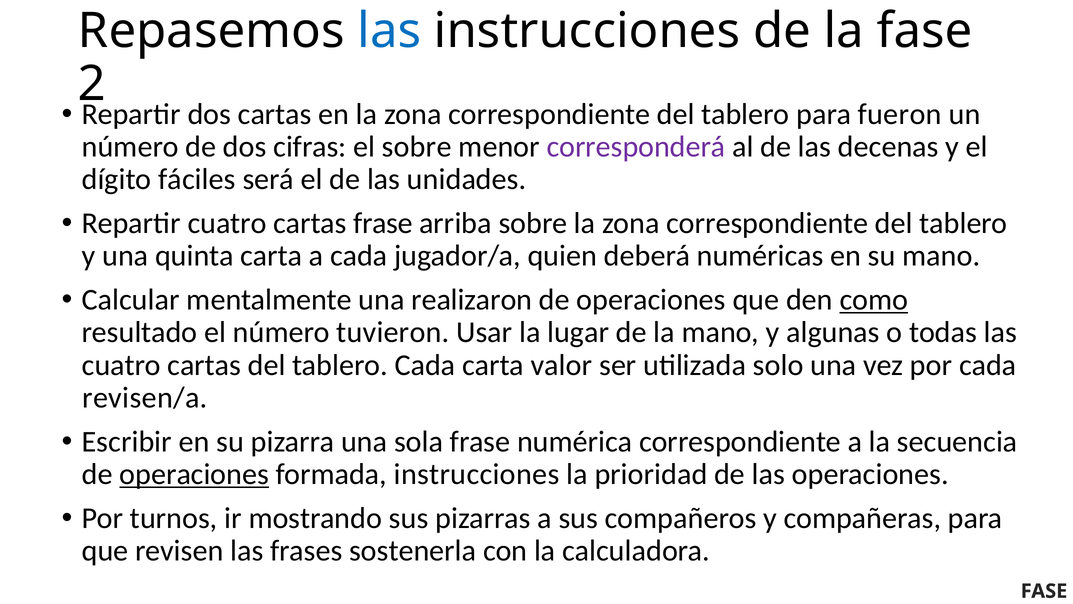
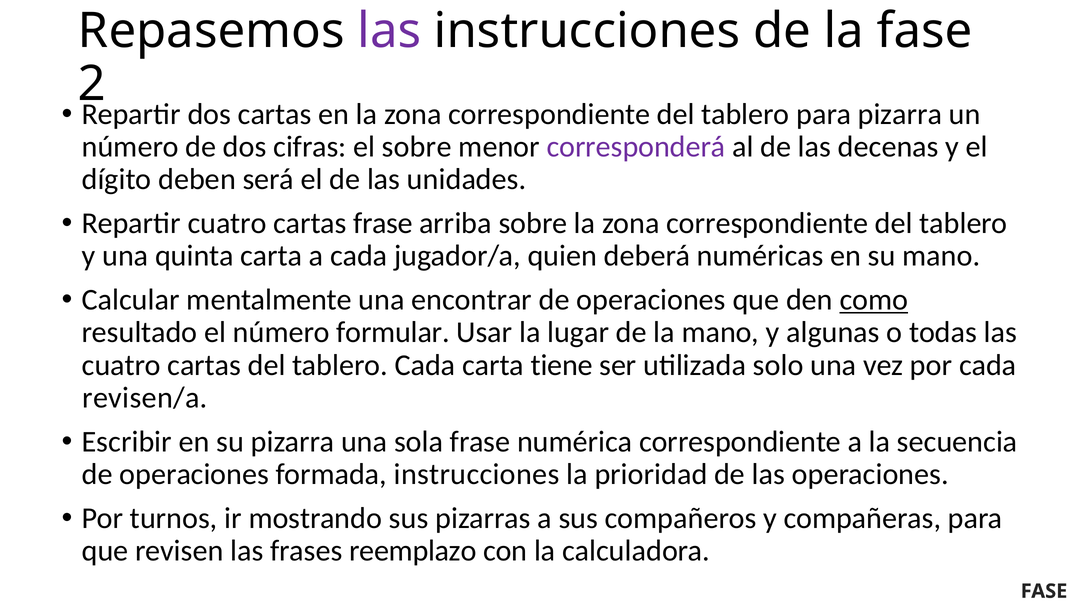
las colour: blue -> purple (389, 31)
para fueron: fueron -> pizarra (900, 114)
fáciles: fáciles -> deben (197, 179)
realizaron: realizaron -> encontrar (472, 300)
tuvieron: tuvieron -> formular (393, 332)
valor: valor -> tiene (562, 365)
operaciones underline: present -> none (194, 474)
sostenerla: sostenerla -> reemplazo (413, 550)
